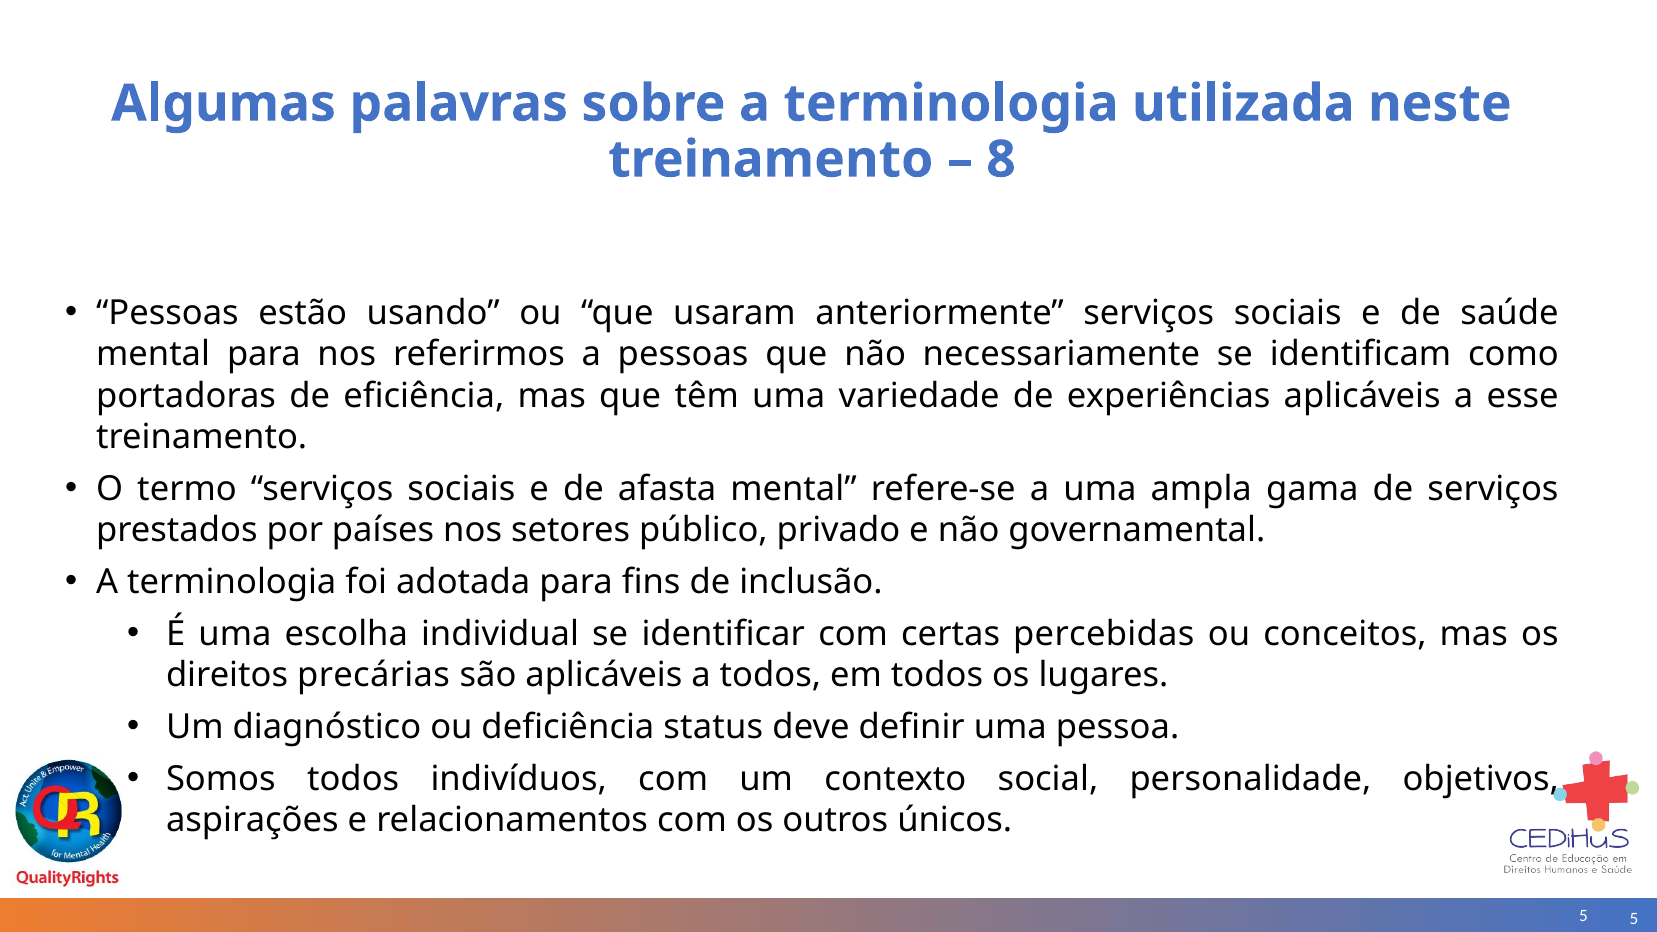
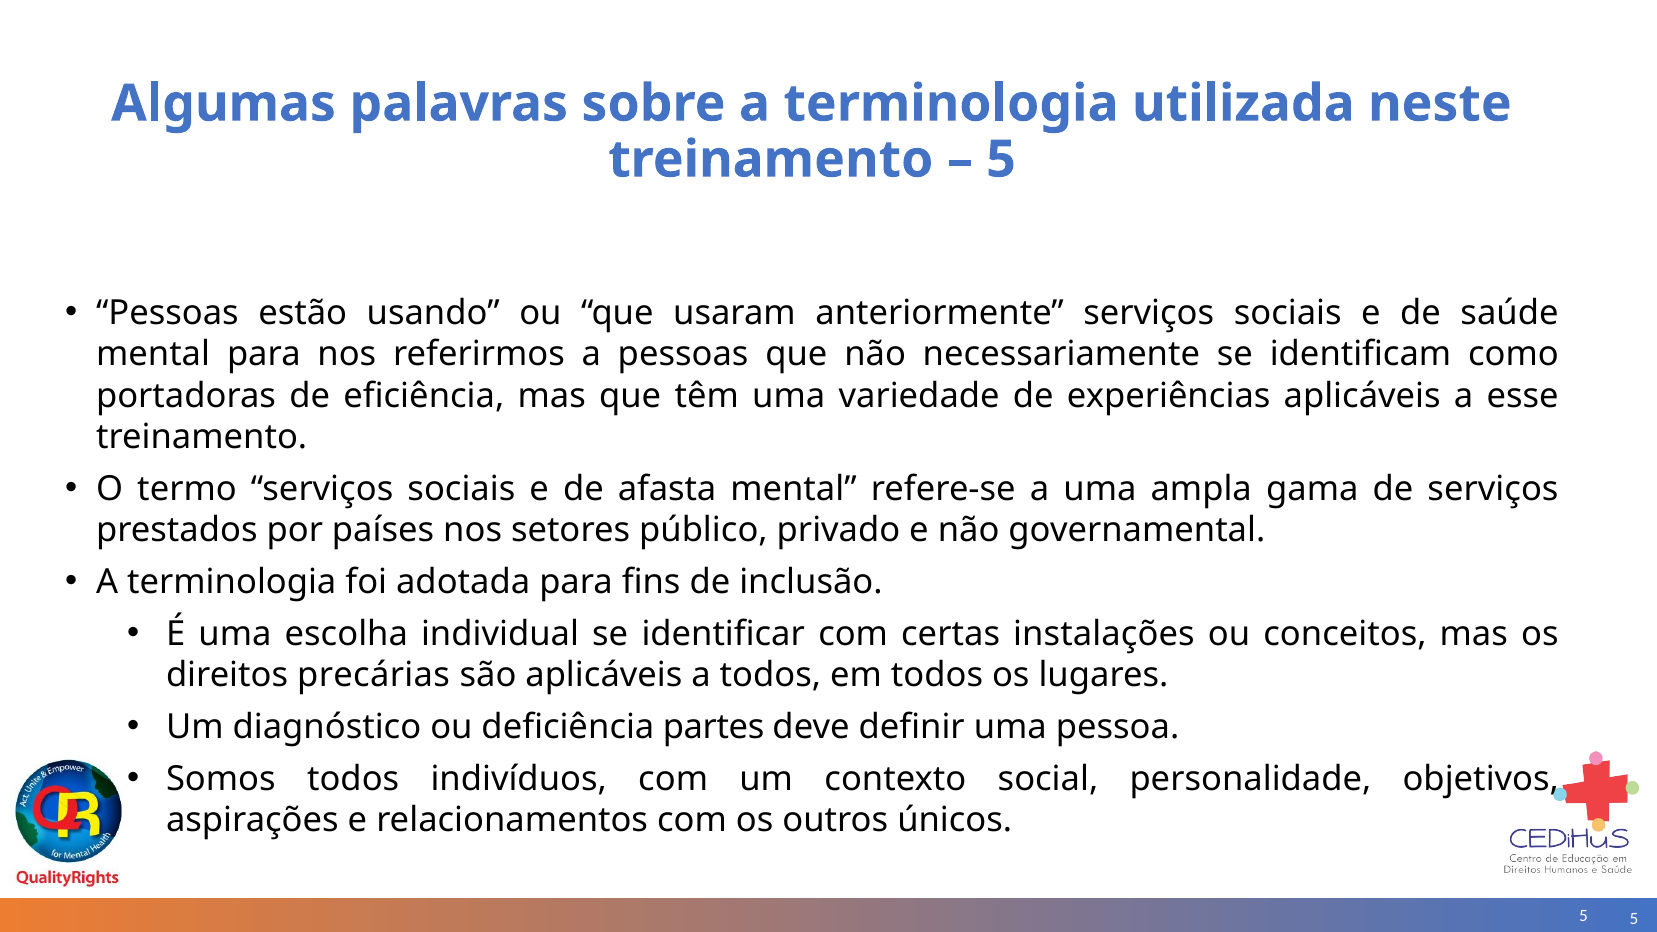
8: 8 -> 5 (1001, 160)
percebidas: percebidas -> instalações (1104, 634)
status: status -> partes (714, 727)
